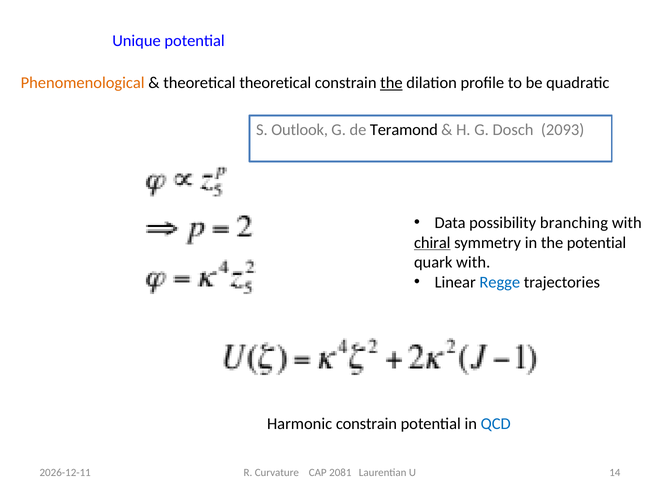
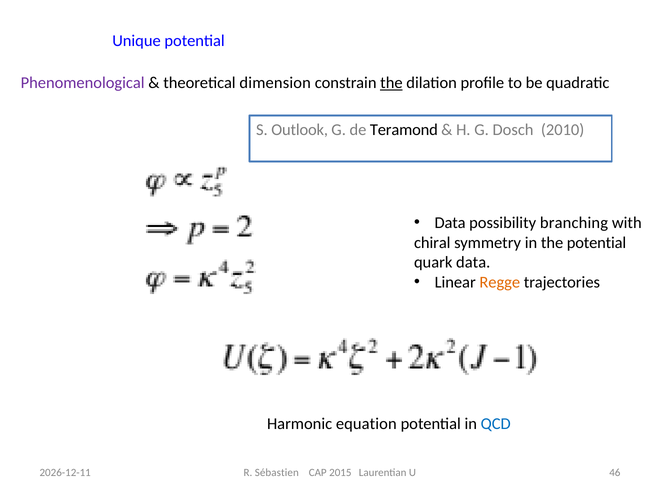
Phenomenological colour: orange -> purple (83, 83)
theoretical theoretical: theoretical -> dimension (275, 83)
2093: 2093 -> 2010 (563, 130)
chiral underline: present -> none (432, 243)
quark with: with -> data (473, 262)
Regge colour: blue -> orange (500, 282)
Harmonic constrain: constrain -> equation (366, 424)
Curvature: Curvature -> Sébastien (277, 473)
2081: 2081 -> 2015 (340, 473)
14: 14 -> 46 (615, 473)
